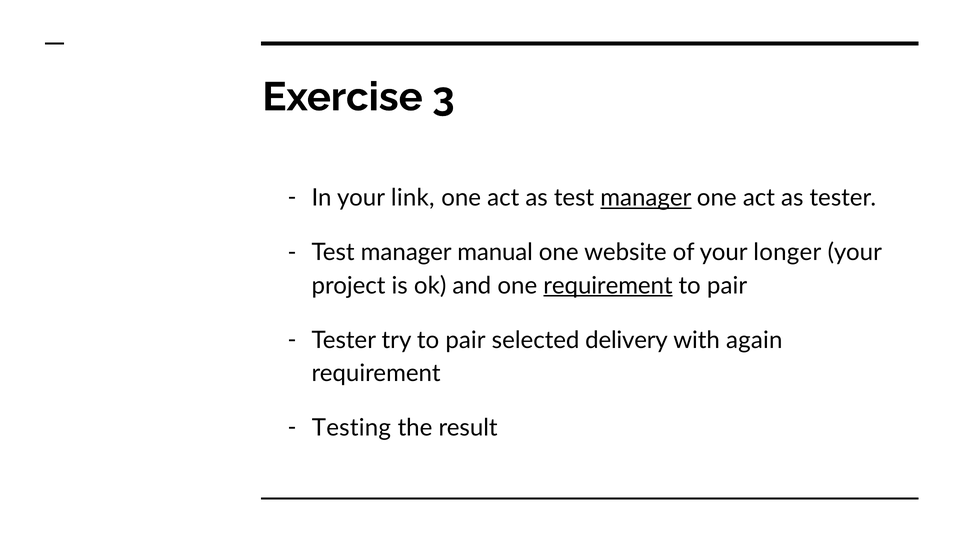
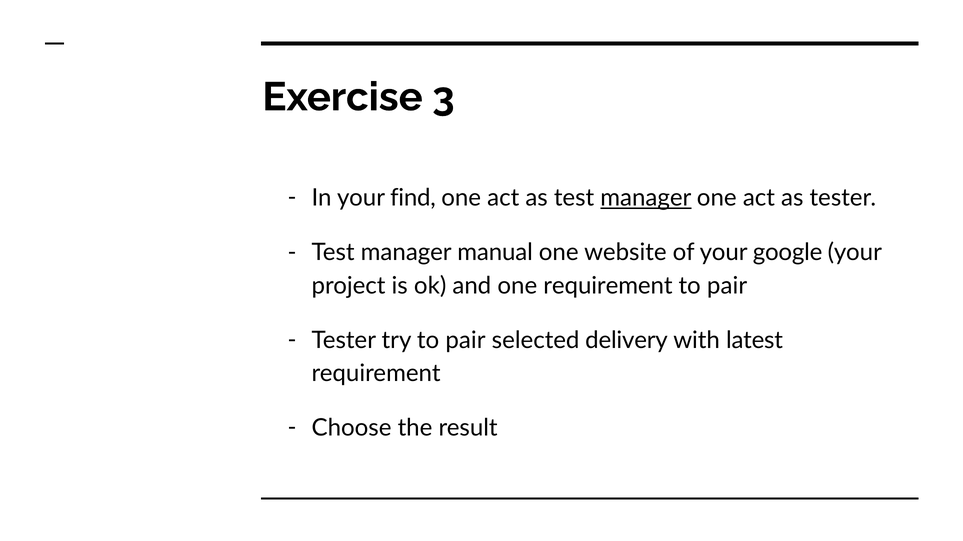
link: link -> find (413, 198)
longer: longer -> google (788, 253)
requirement underline: present -> none (608, 286)
again: again -> latest (754, 341)
Testing: Testing -> Choose (352, 428)
